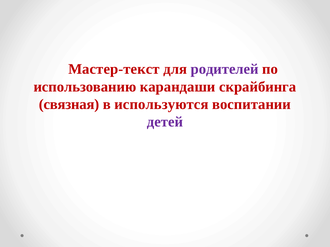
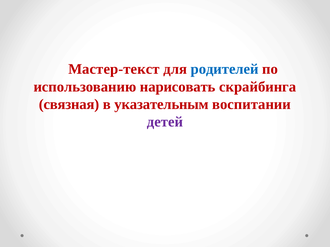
родителей colour: purple -> blue (225, 69)
карандаши: карандаши -> нарисовать (178, 87)
используются: используются -> указательным (162, 104)
